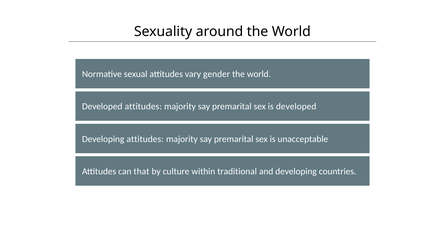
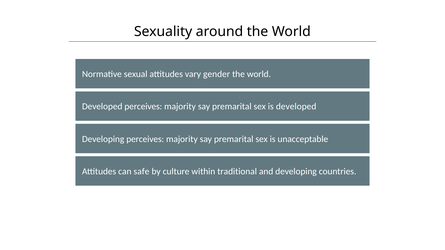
Developed attitudes: attitudes -> perceives (143, 106)
Developing attitudes: attitudes -> perceives (145, 139)
that: that -> safe (141, 172)
